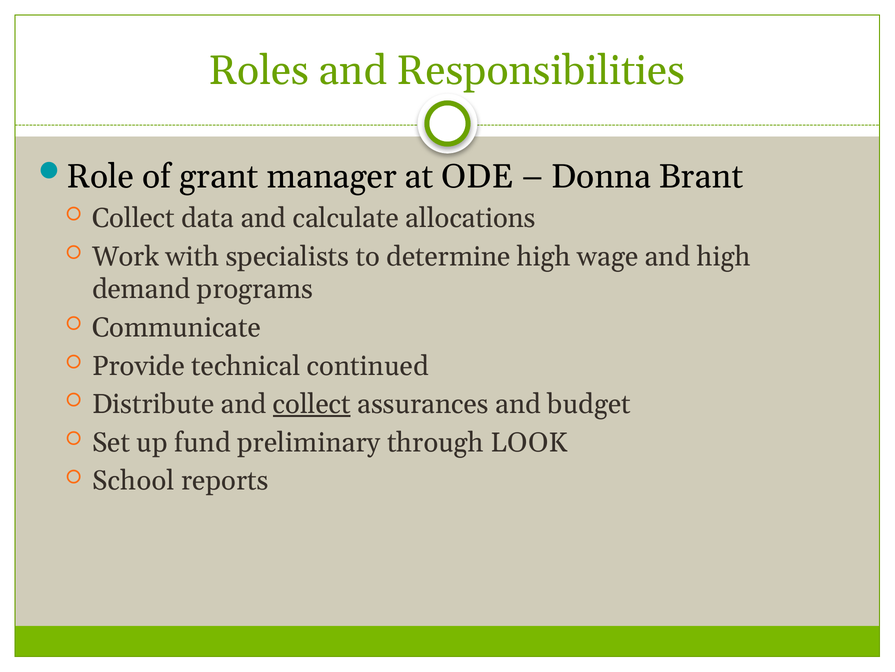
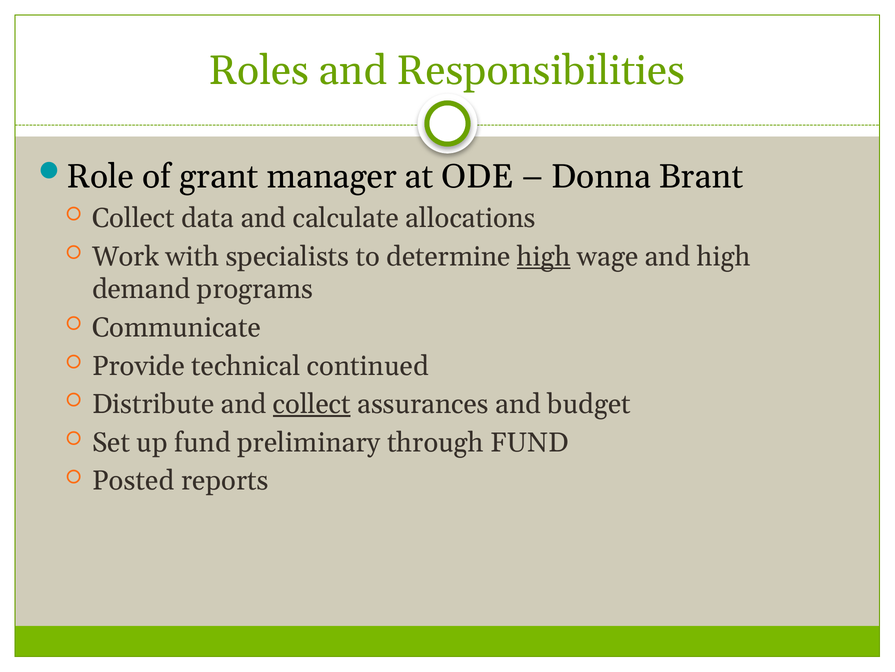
high underline: none -> present (544, 256)
through LOOK: LOOK -> FUND (529, 442)
School: School -> Posted (133, 480)
